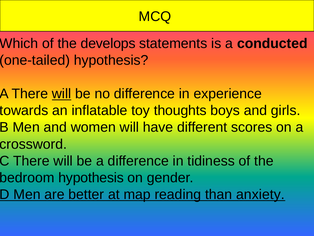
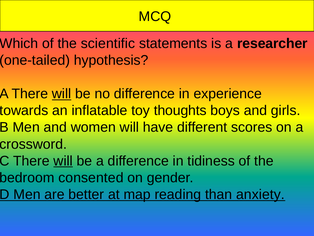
develops: develops -> scientific (108, 43)
conducted: conducted -> researcher (272, 43)
will underline: none -> present (63, 161)
hypothesis: hypothesis -> consented (91, 177)
